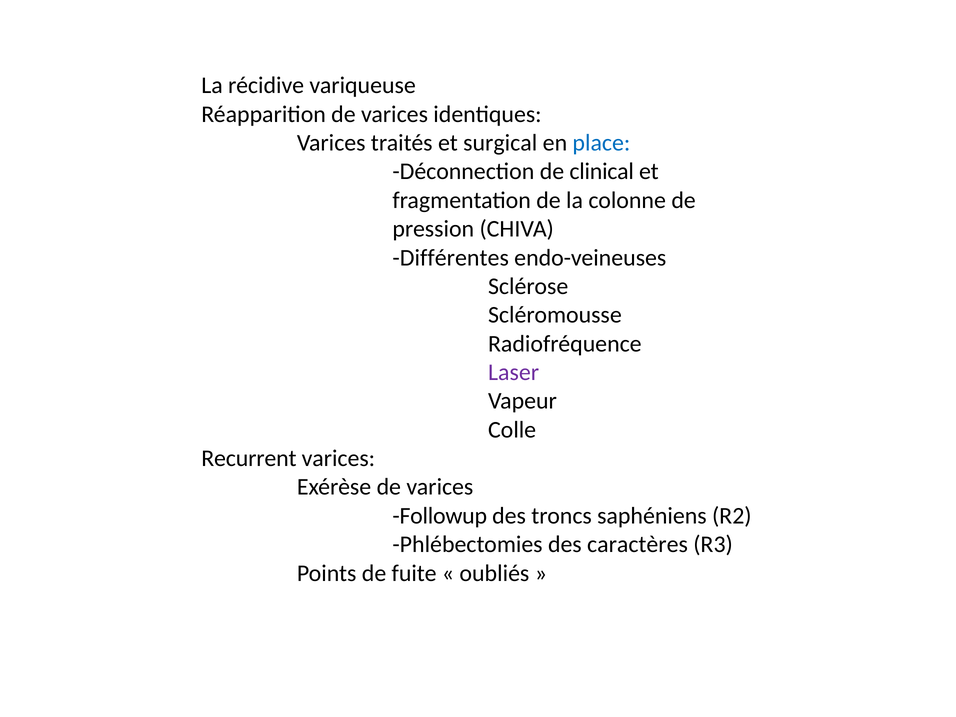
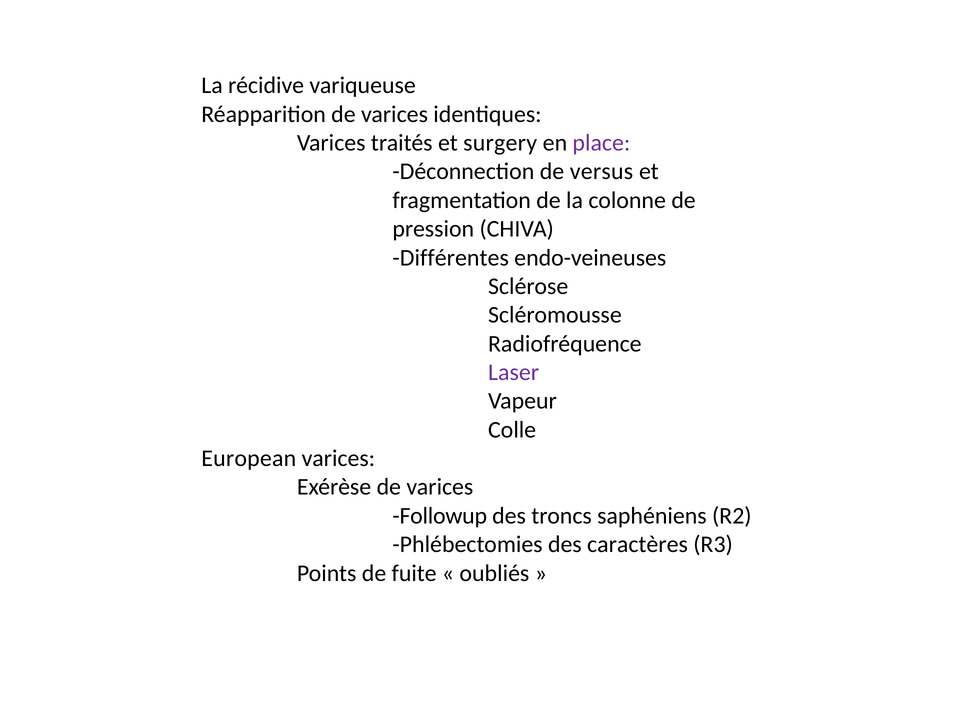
surgical: surgical -> surgery (500, 143)
place colour: blue -> purple (601, 143)
clinical: clinical -> versus (601, 172)
Recurrent: Recurrent -> European (249, 458)
